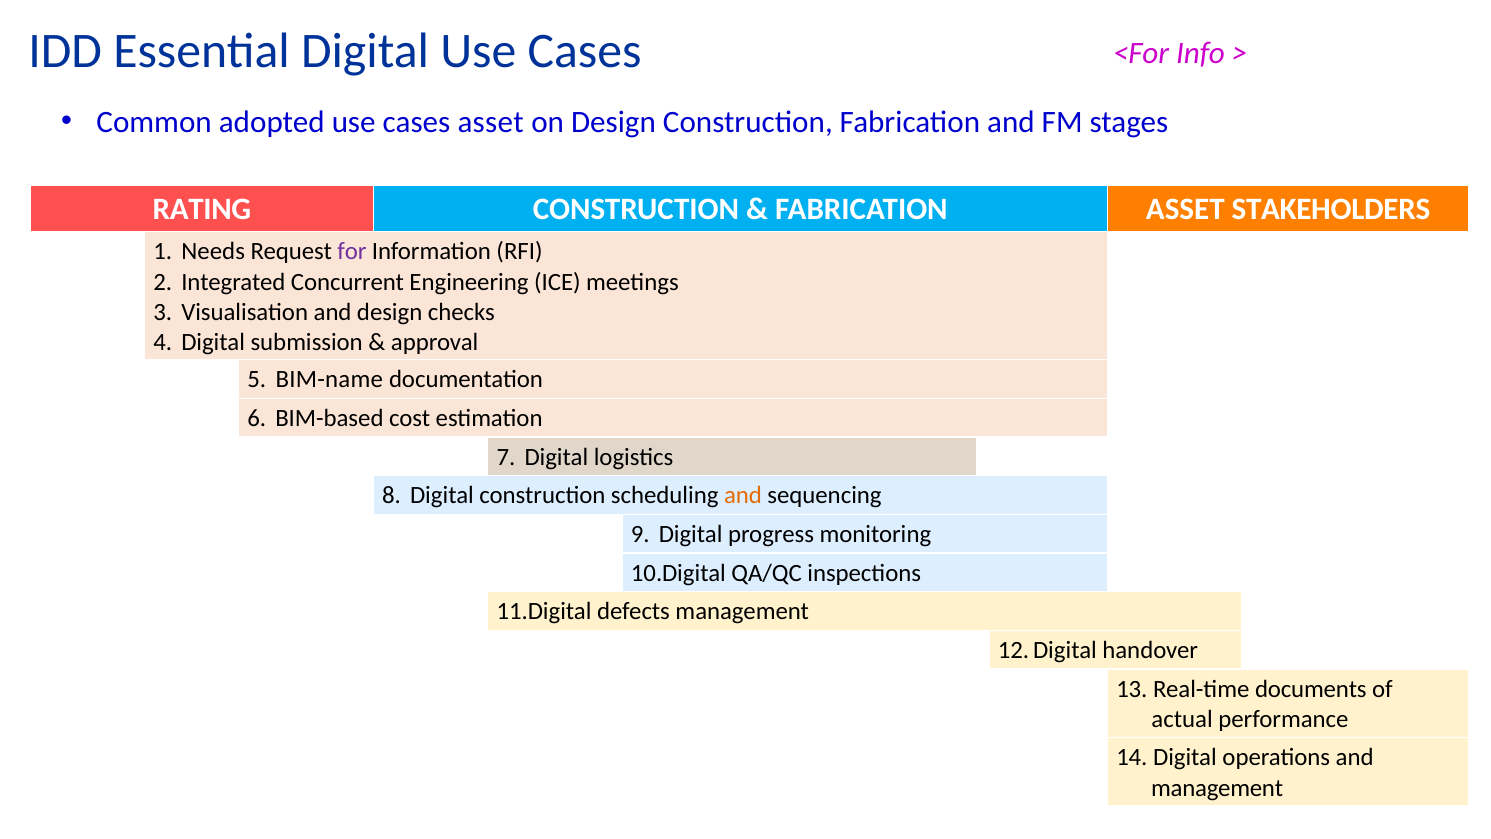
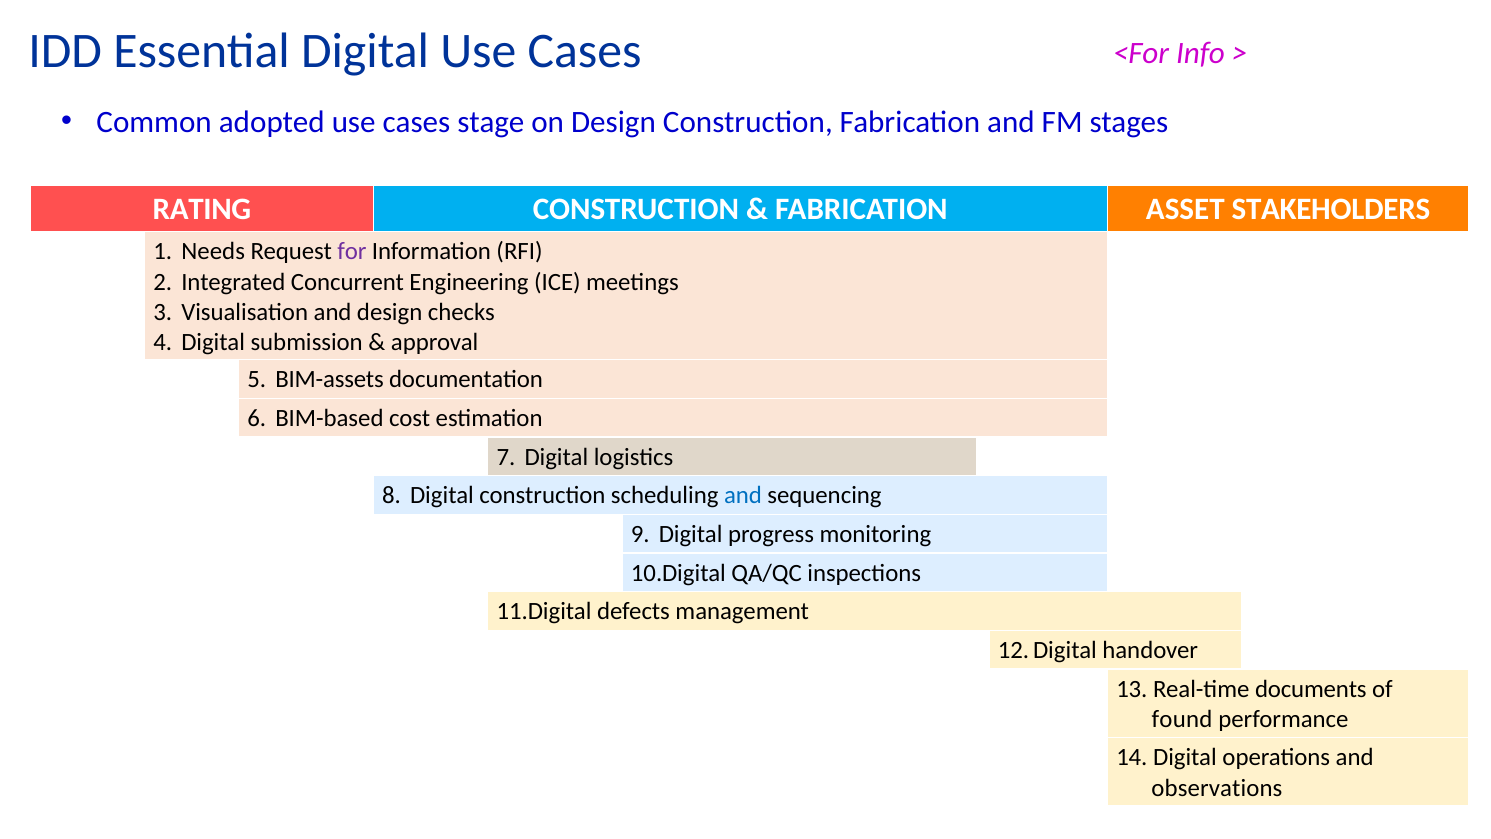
cases asset: asset -> stage (491, 122)
BIM-name: BIM-name -> BIM-assets (330, 380)
and colour: orange -> blue (743, 495)
actual: actual -> found (1182, 719)
management: management -> observations (1217, 788)
